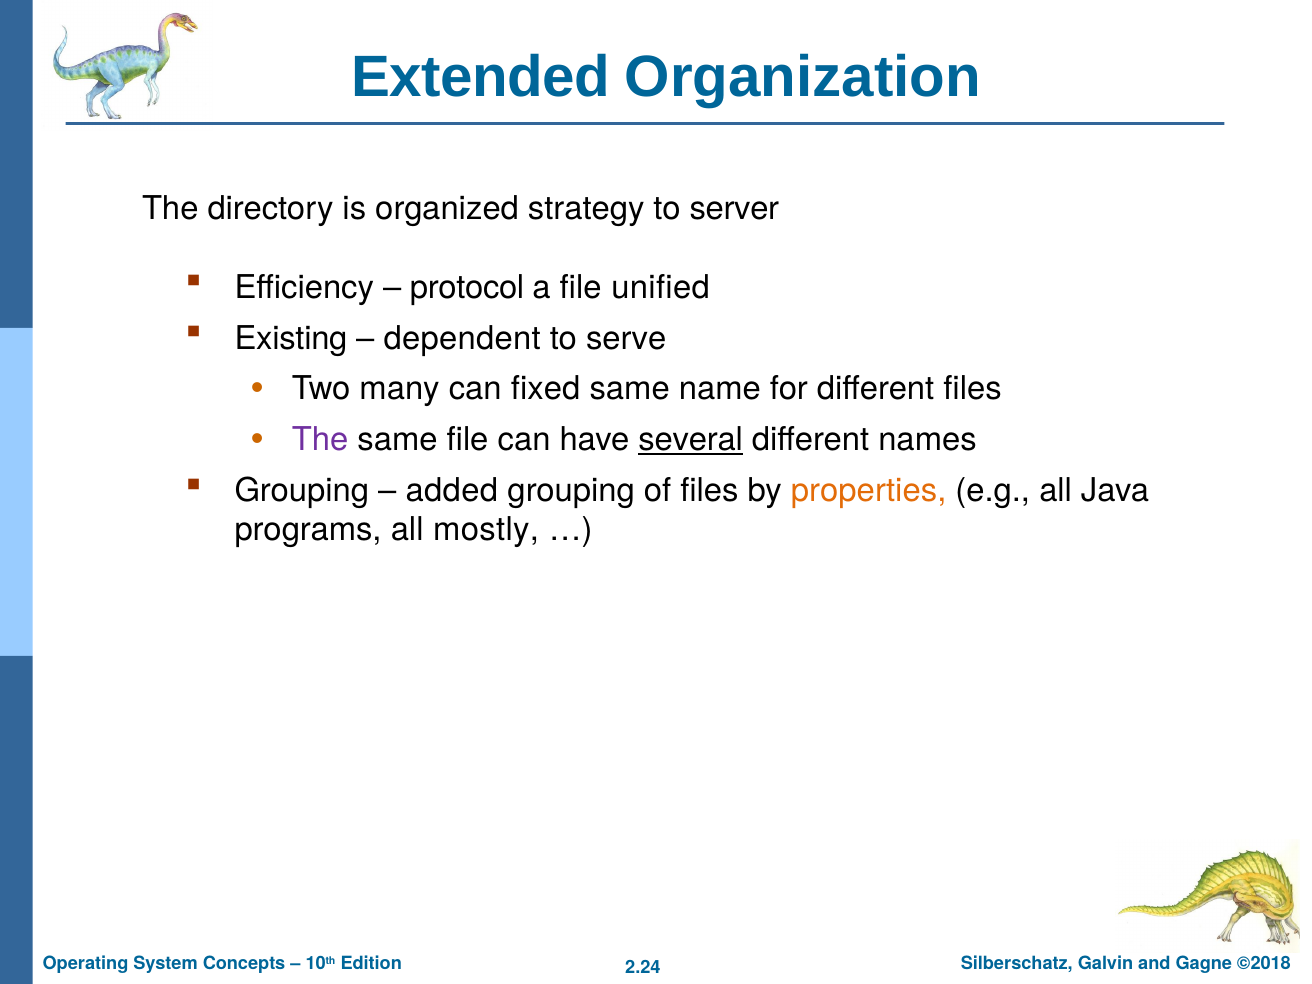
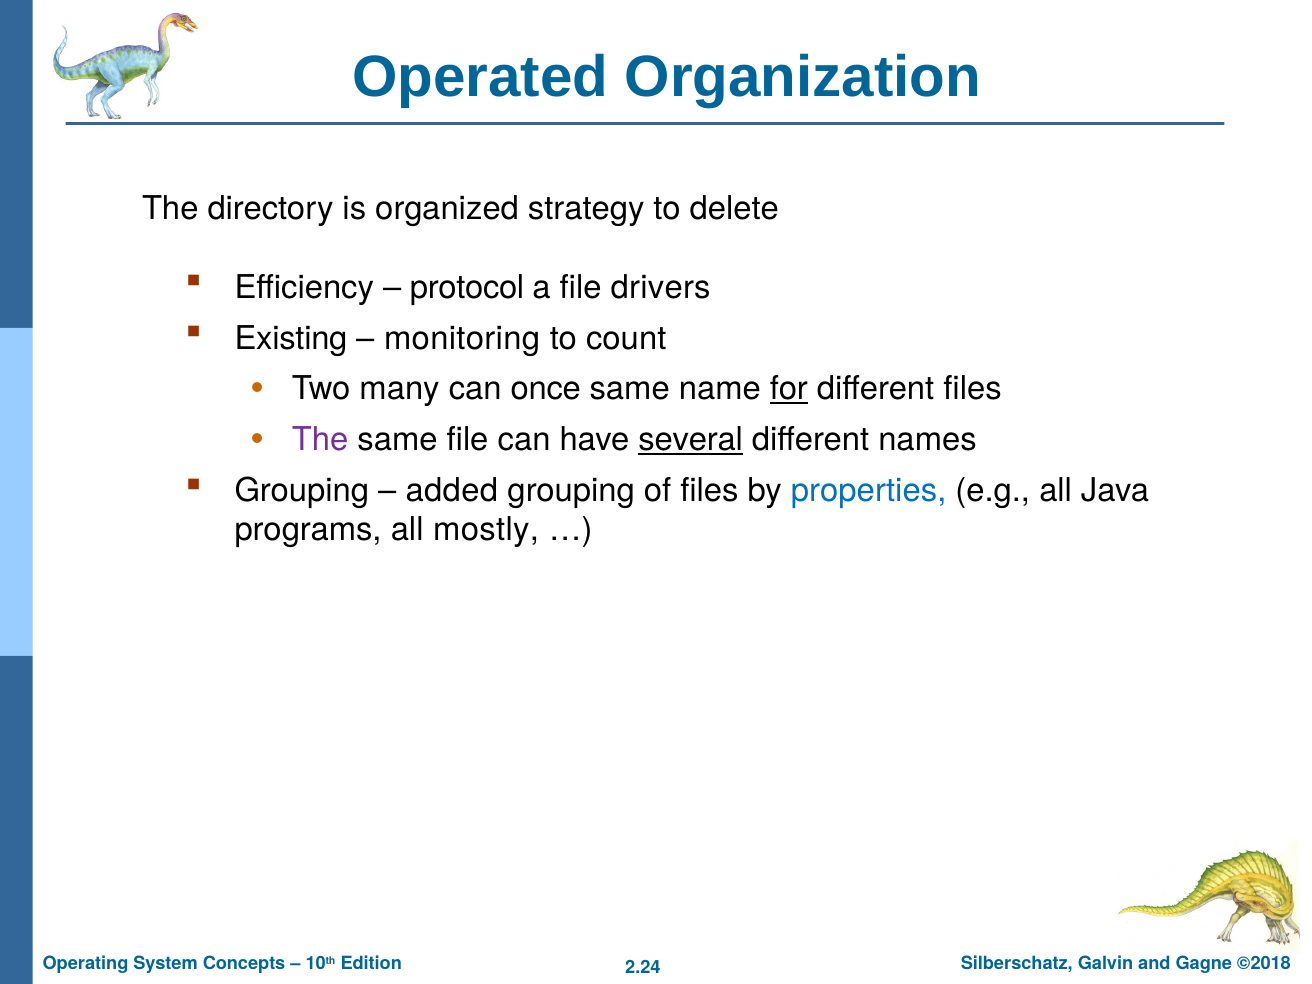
Extended: Extended -> Operated (480, 77)
server: server -> delete (734, 209)
unified: unified -> drivers (661, 287)
dependent: dependent -> monitoring (462, 338)
serve: serve -> count (626, 338)
fixed: fixed -> once (546, 389)
for underline: none -> present (789, 389)
properties colour: orange -> blue (869, 491)
